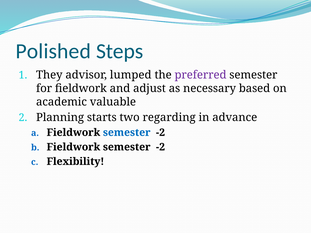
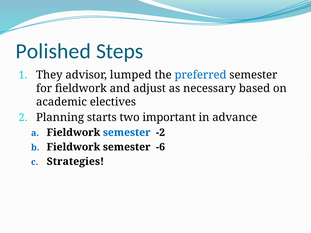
preferred colour: purple -> blue (201, 75)
valuable: valuable -> electives (113, 102)
regarding: regarding -> important (169, 118)
-2: -2 -> -6 (160, 147)
Flexibility: Flexibility -> Strategies (75, 162)
